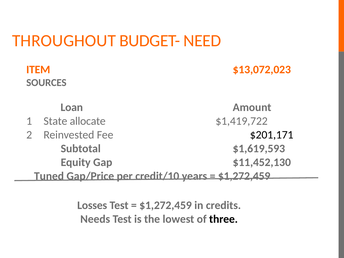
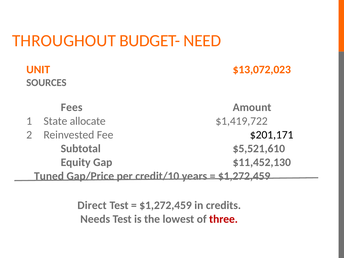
ITEM: ITEM -> UNIT (38, 70)
Loan: Loan -> Fees (72, 107)
$1,619,593: $1,619,593 -> $5,521,610 (259, 149)
Losses: Losses -> Direct (92, 205)
three colour: black -> red (224, 219)
